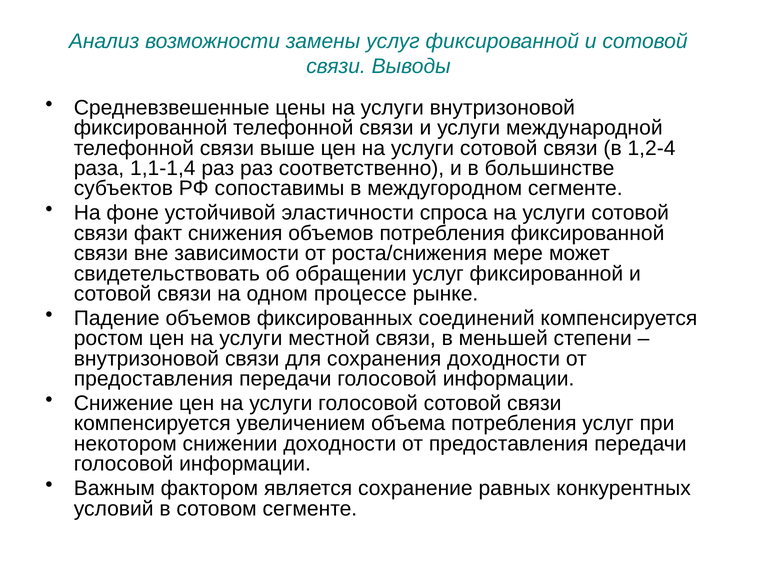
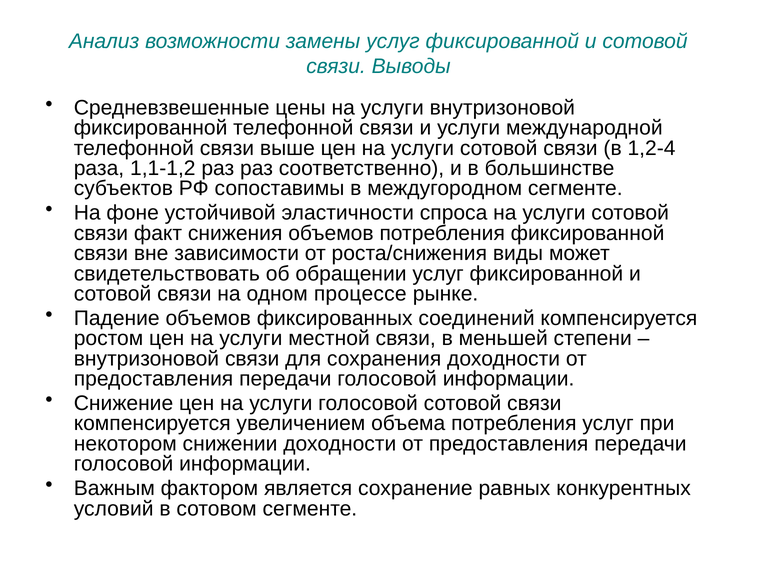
1,1-1,4: 1,1-1,4 -> 1,1-1,2 (163, 168)
мере: мере -> виды (518, 253)
